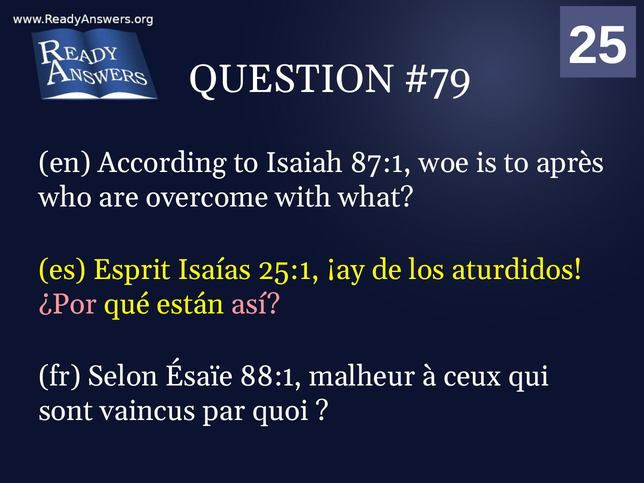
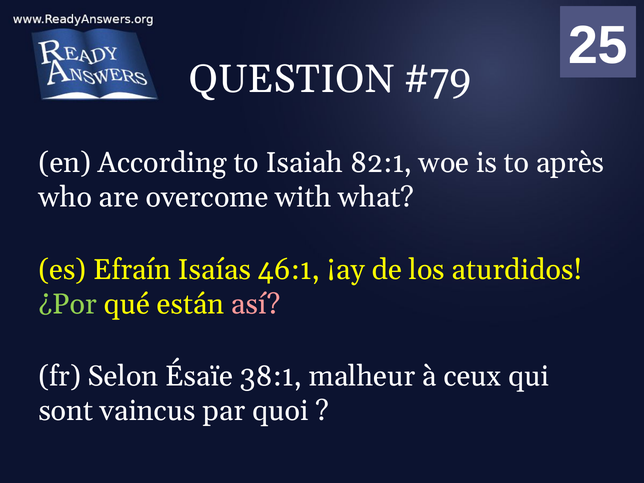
87:1: 87:1 -> 82:1 (381, 163)
Esprit: Esprit -> Efraín (132, 270)
25:1: 25:1 -> 46:1 (289, 270)
¿Por colour: pink -> light green (68, 304)
88:1: 88:1 -> 38:1 (271, 377)
